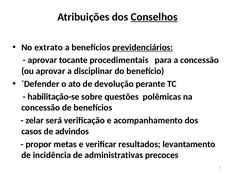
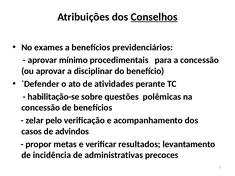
extrato: extrato -> exames (49, 47)
previdenciários underline: present -> none (143, 47)
tocante: tocante -> mínimo (73, 60)
devolução: devolução -> atividades (114, 84)
será: será -> pelo (54, 121)
